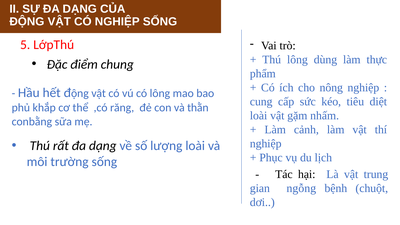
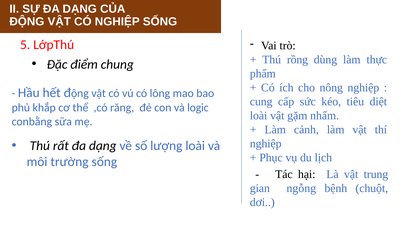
Thú lông: lông -> rồng (297, 60)
thằn: thằn -> logic (198, 108)
